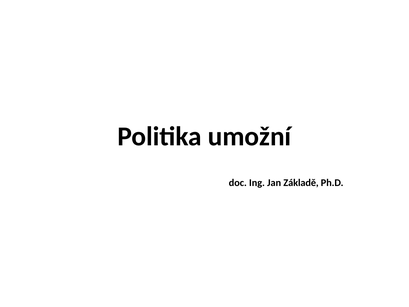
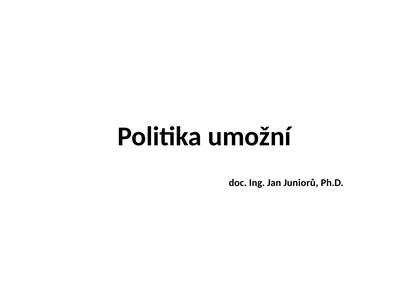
Základě: Základě -> Juniorů (301, 183)
